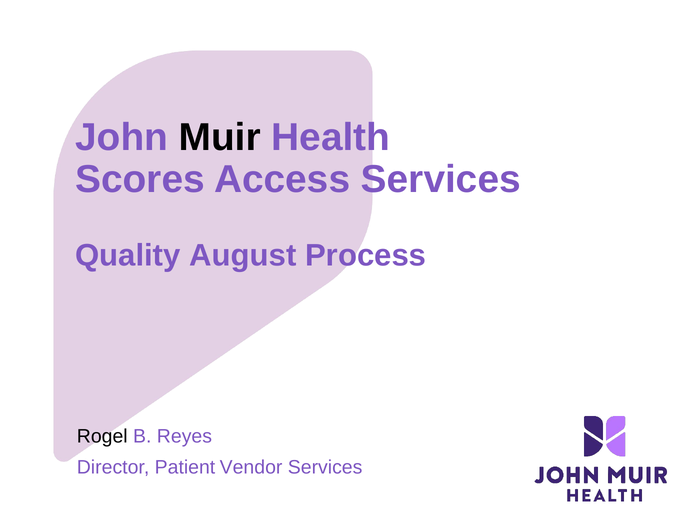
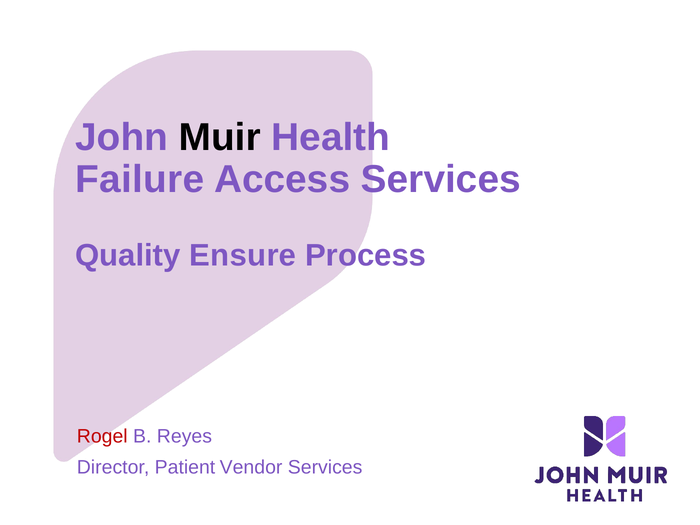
Scores: Scores -> Failure (140, 180)
August: August -> Ensure (243, 255)
Rogel colour: black -> red (102, 436)
